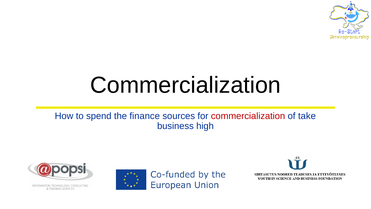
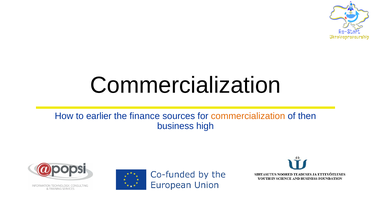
spend: spend -> earlier (99, 116)
commercialization colour: red -> orange (248, 116)
take: take -> then (307, 116)
